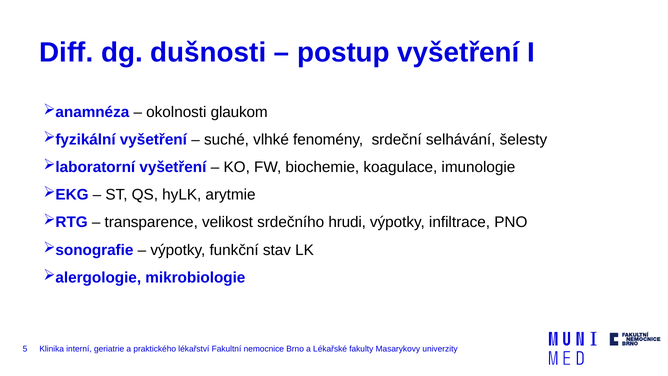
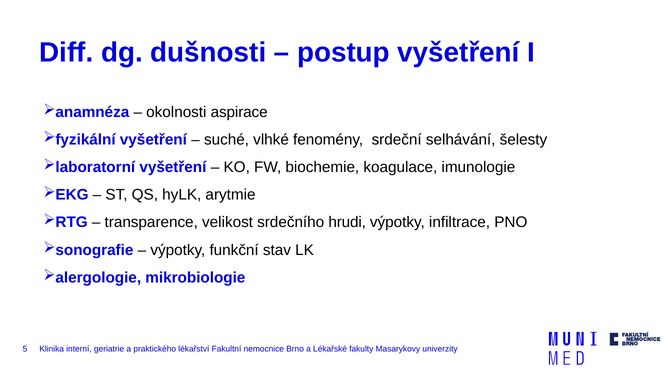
glaukom: glaukom -> aspirace (239, 112)
